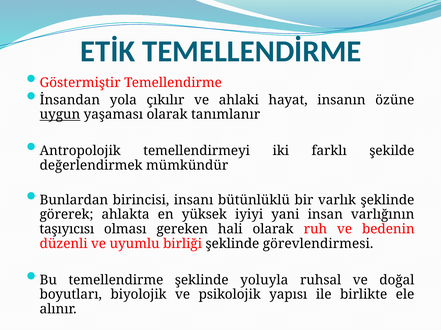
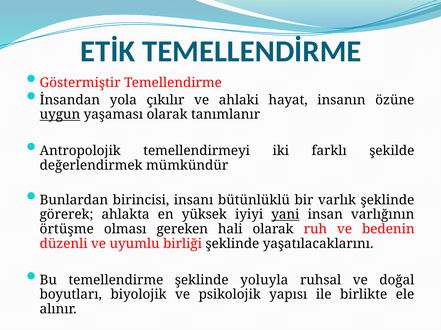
yani underline: none -> present (285, 215)
taşıyıcısı: taşıyıcısı -> örtüşme (67, 230)
görevlendirmesi: görevlendirmesi -> yaşatılacaklarını (318, 244)
